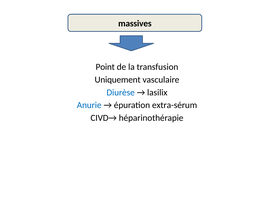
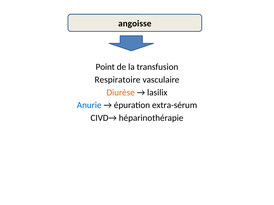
massives: massives -> angoisse (135, 24)
Uniquement: Uniquement -> Respiratoire (118, 80)
Diurèse colour: blue -> orange (121, 93)
